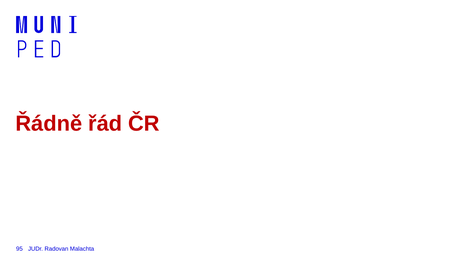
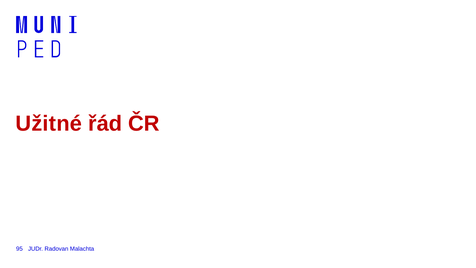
Řádně: Řádně -> Užitné (49, 123)
